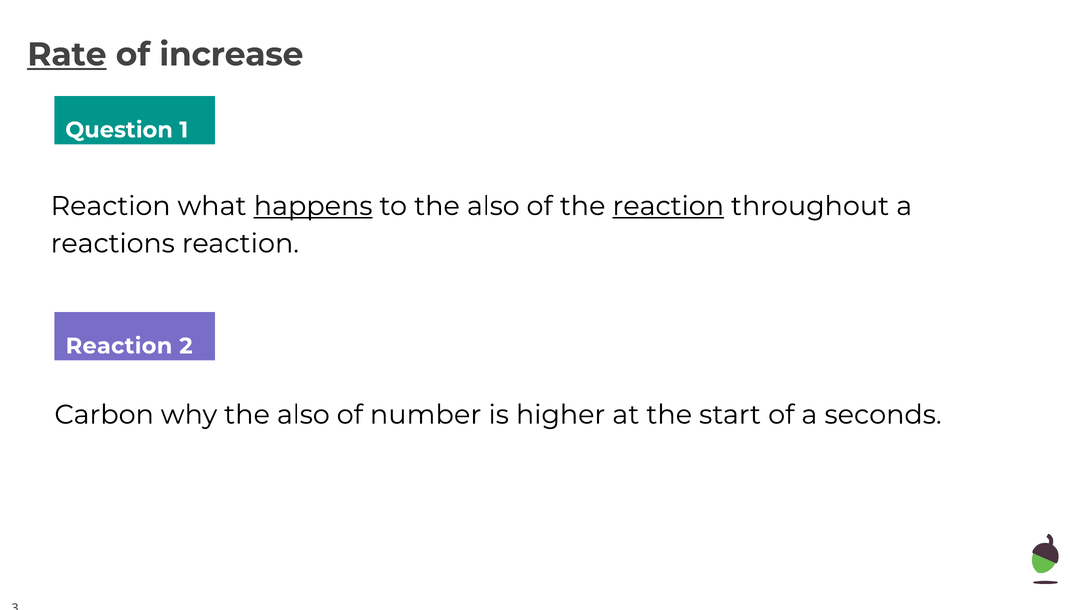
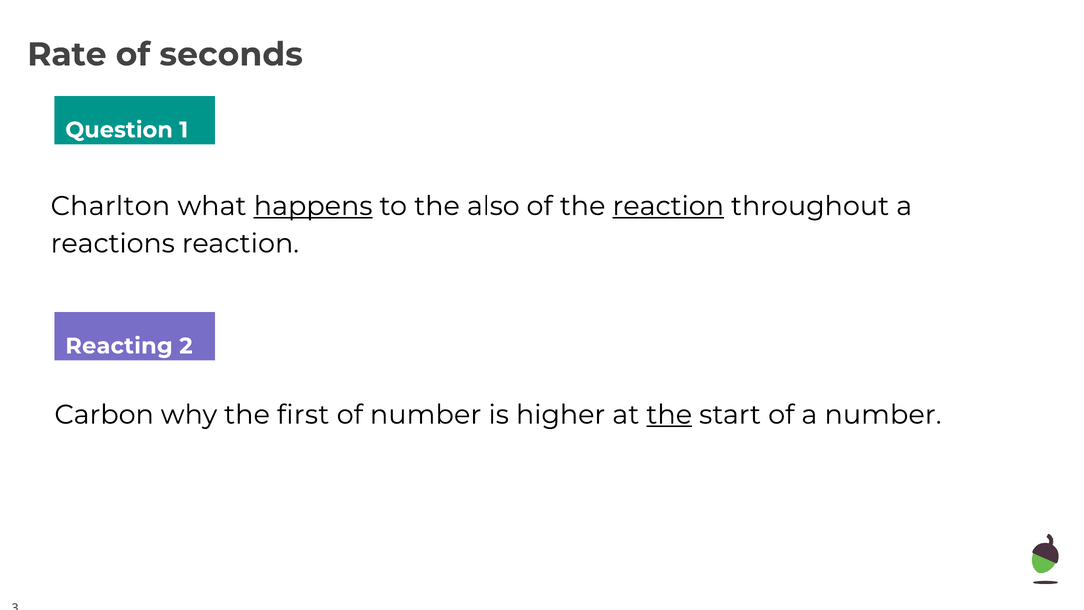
Rate underline: present -> none (67, 54)
increase: increase -> seconds (231, 54)
Reaction: Reaction -> Charlton (110, 206)
Reaction: Reaction -> Reacting (119, 346)
why the also: also -> first (303, 415)
the underline: none -> present (669, 415)
a seconds: seconds -> number (883, 415)
